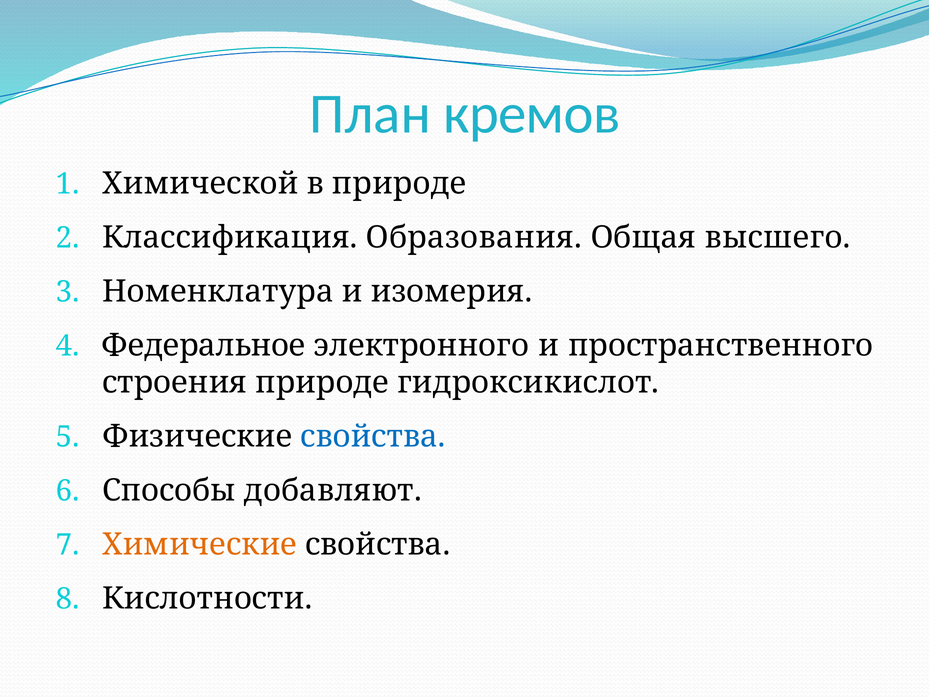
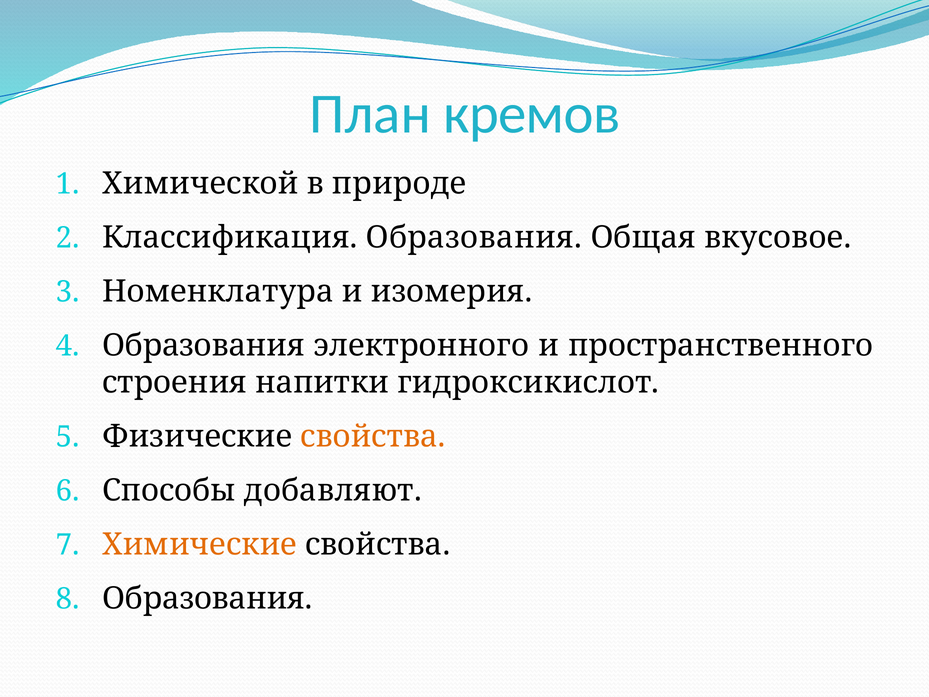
высшего: высшего -> вкусовое (778, 237)
Федеральное: Федеральное -> Образования (203, 345)
строения природе: природе -> напитки (322, 382)
свойства colour: blue -> orange (373, 436)
Кислотности: Кислотности -> Образования (207, 598)
